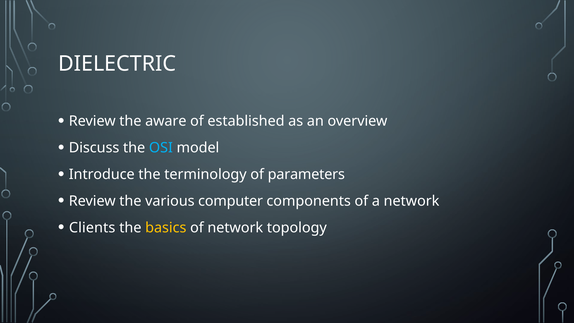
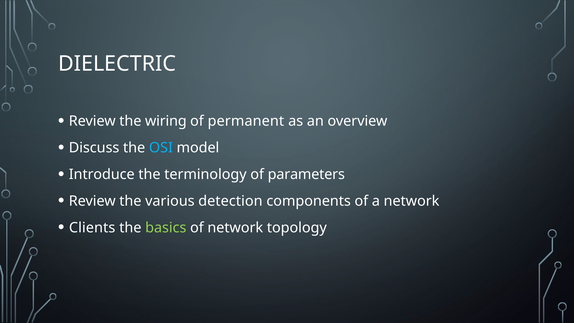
aware: aware -> wiring (166, 121)
established: established -> permanent (246, 121)
computer: computer -> detection (230, 201)
basics colour: yellow -> light green (166, 228)
